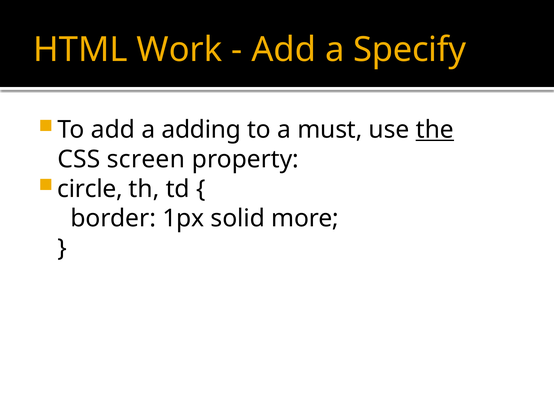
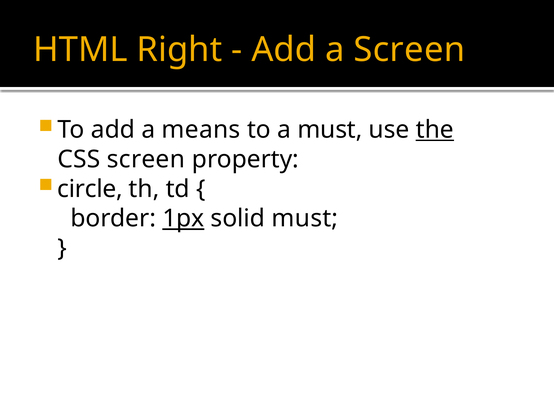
Work: Work -> Right (179, 50)
a Specify: Specify -> Screen (409, 50)
adding: adding -> means (201, 130)
1px underline: none -> present (183, 218)
solid more: more -> must (305, 218)
